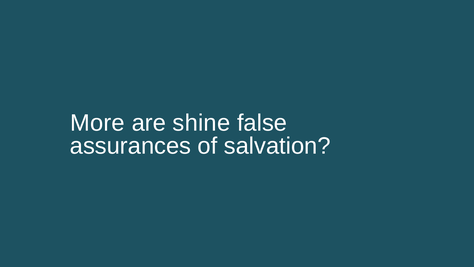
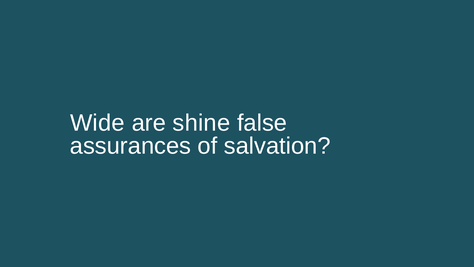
More: More -> Wide (97, 123)
